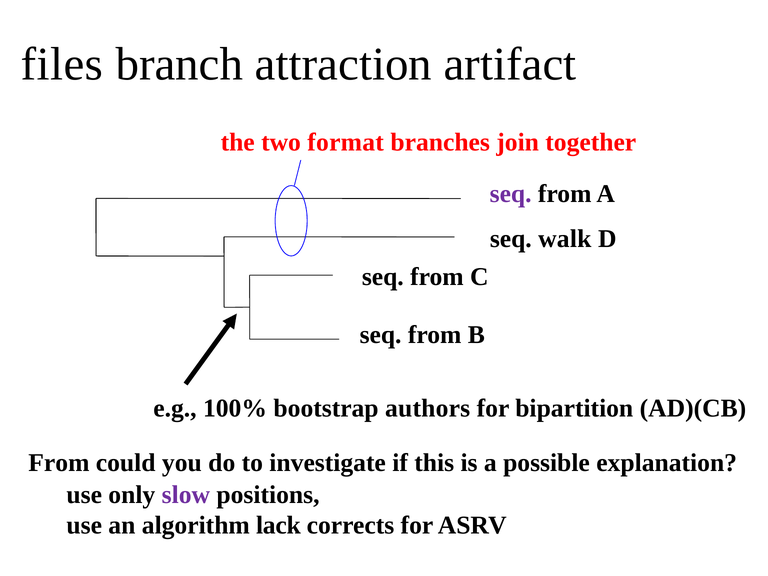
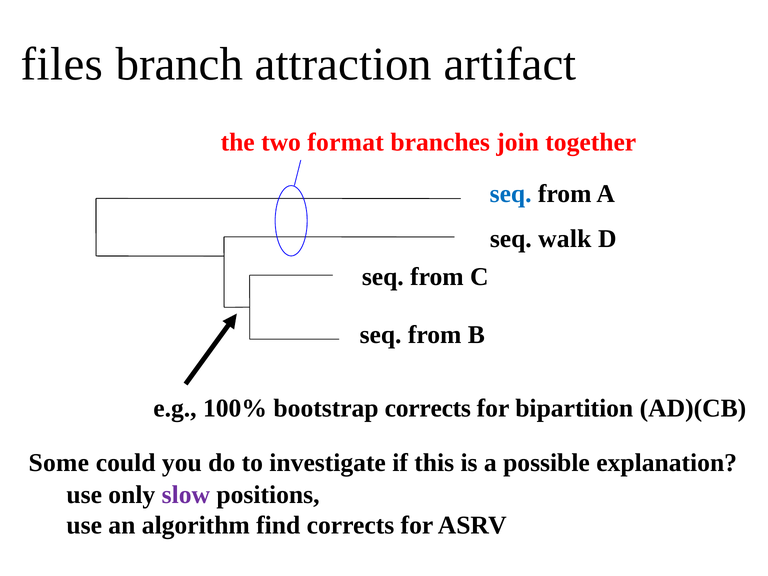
seq colour: purple -> blue (511, 194)
bootstrap authors: authors -> corrects (428, 408)
From: From -> Some (59, 463)
lack: lack -> find (278, 525)
